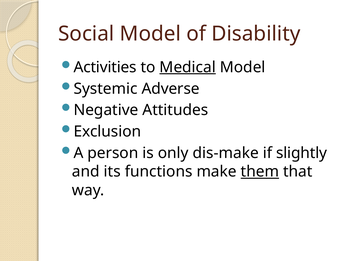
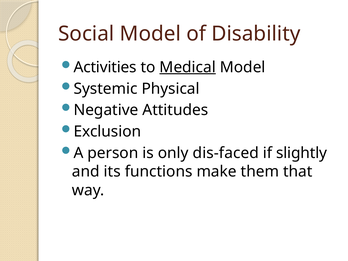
Adverse: Adverse -> Physical (171, 89)
dis-make: dis-make -> dis-faced (226, 153)
them underline: present -> none (260, 172)
